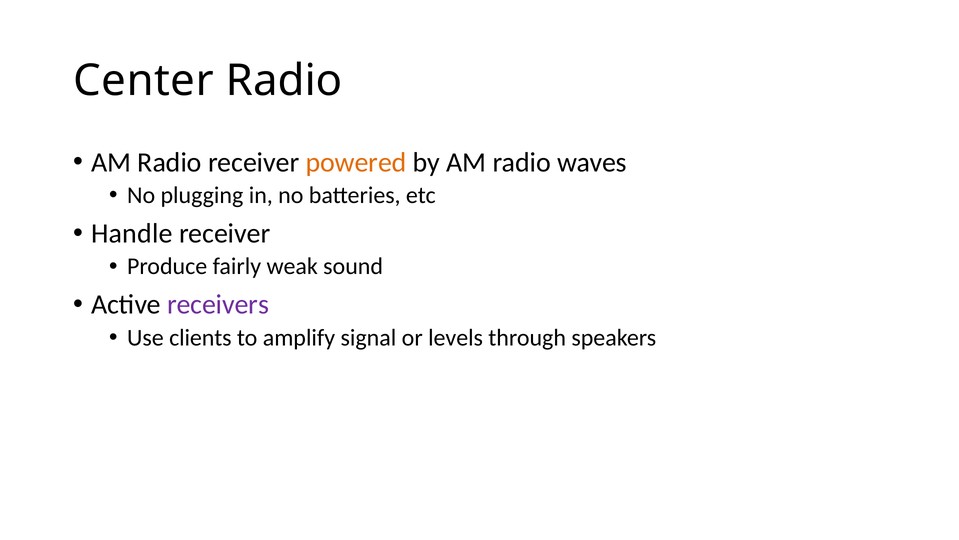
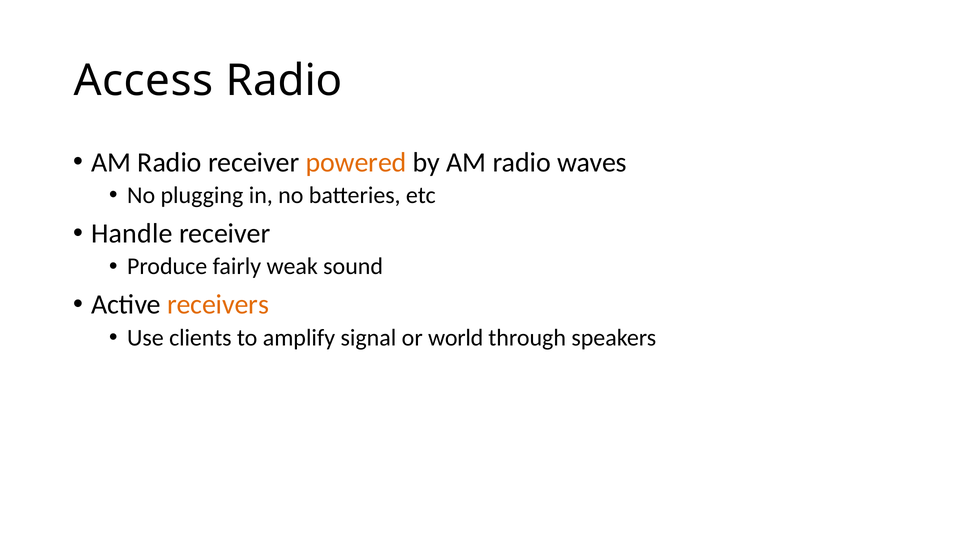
Center: Center -> Access (143, 81)
receivers colour: purple -> orange (218, 304)
levels: levels -> world (456, 337)
